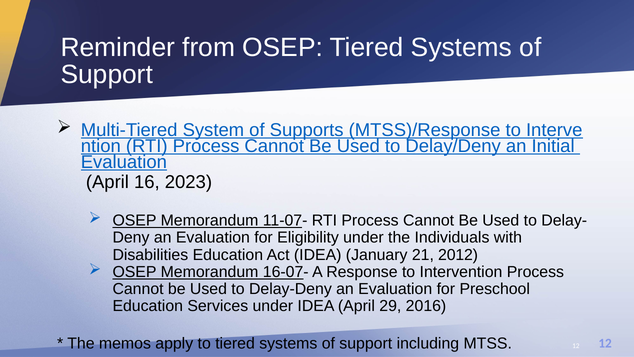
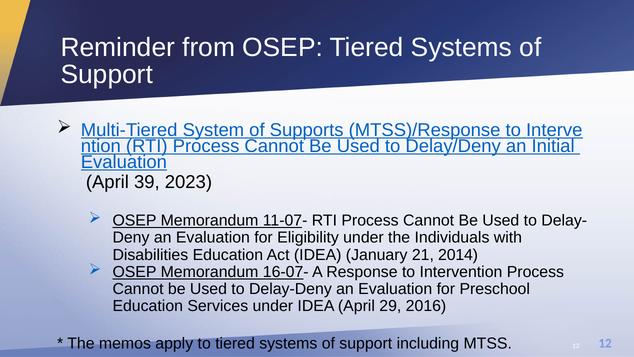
16: 16 -> 39 (147, 182)
2012: 2012 -> 2014 (458, 255)
